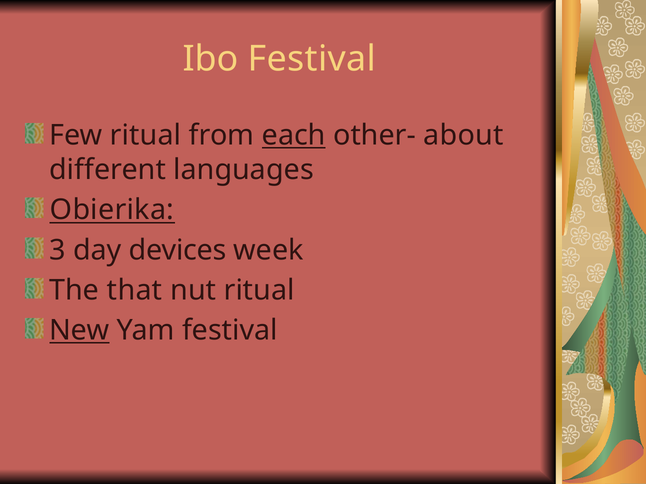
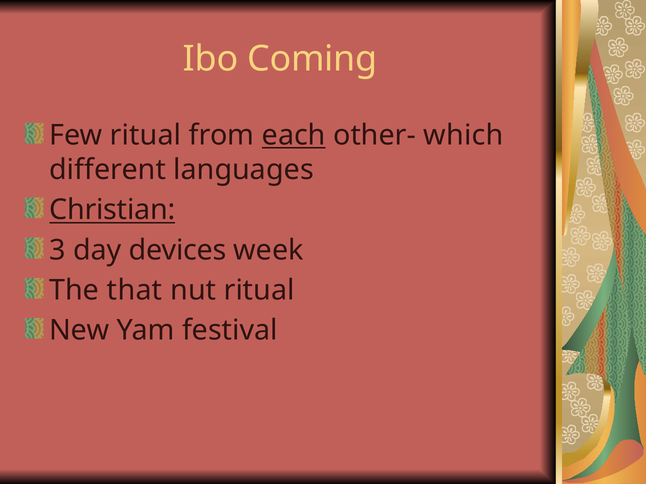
Ibo Festival: Festival -> Coming (312, 59)
about: about -> which (464, 135)
Obierika: Obierika -> Christian (112, 210)
New underline: present -> none (79, 331)
